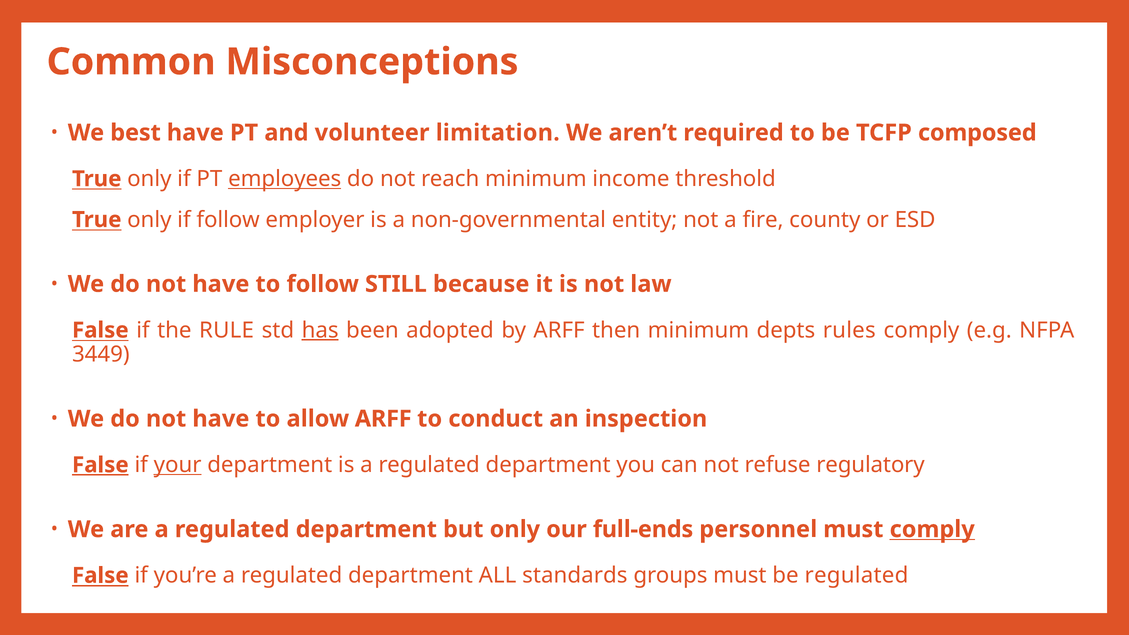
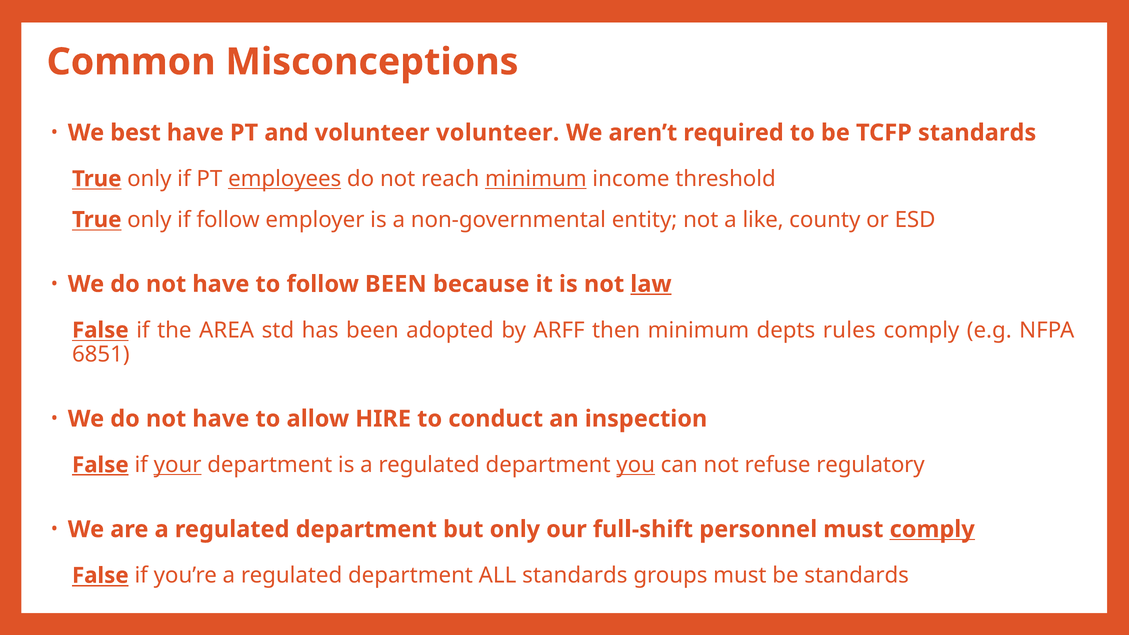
volunteer limitation: limitation -> volunteer (498, 133)
TCFP composed: composed -> standards (977, 133)
minimum underline: none -> present (536, 179)
fire: fire -> like (763, 220)
follow STILL: STILL -> BEEN (396, 284)
law underline: none -> present (651, 284)
RULE: RULE -> AREA (227, 330)
has underline: present -> none (320, 330)
3449: 3449 -> 6851 (101, 354)
allow ARFF: ARFF -> HIRE (383, 419)
you underline: none -> present (636, 465)
full-ends: full-ends -> full-shift (643, 529)
be regulated: regulated -> standards (857, 576)
